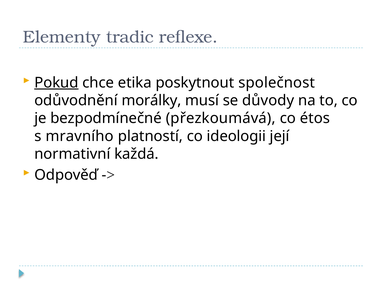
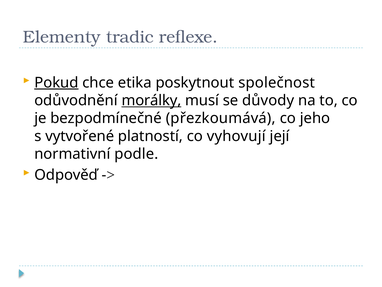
morálky underline: none -> present (151, 100)
étos: étos -> jeho (315, 118)
mravního: mravního -> vytvořené (80, 136)
ideologii: ideologii -> vyhovují (236, 136)
každá: každá -> podle (136, 154)
